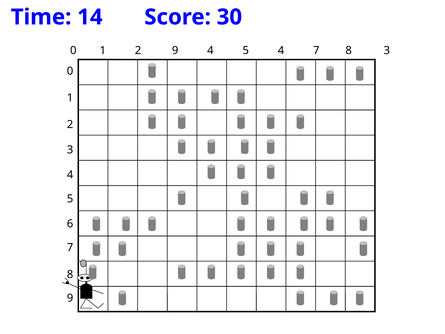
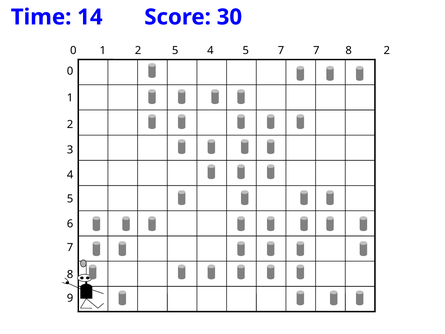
2 9: 9 -> 5 (175, 51)
5 4: 4 -> 7 (281, 51)
8 3: 3 -> 2 (387, 51)
